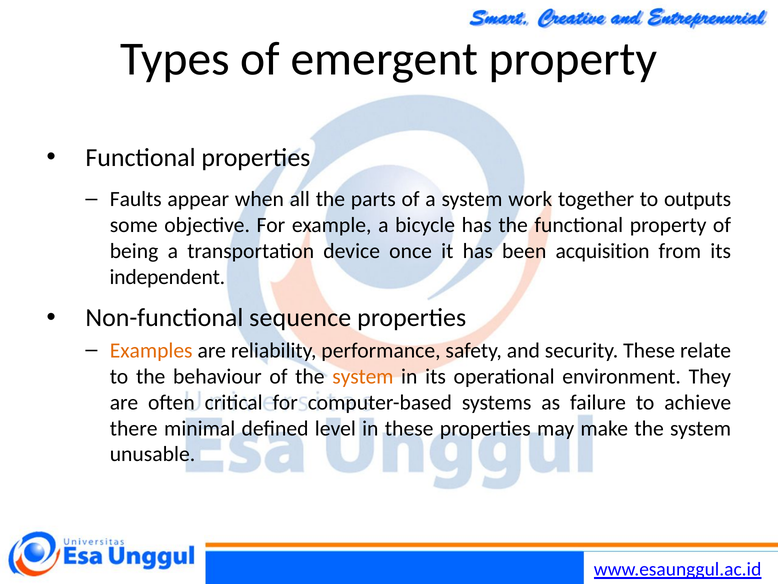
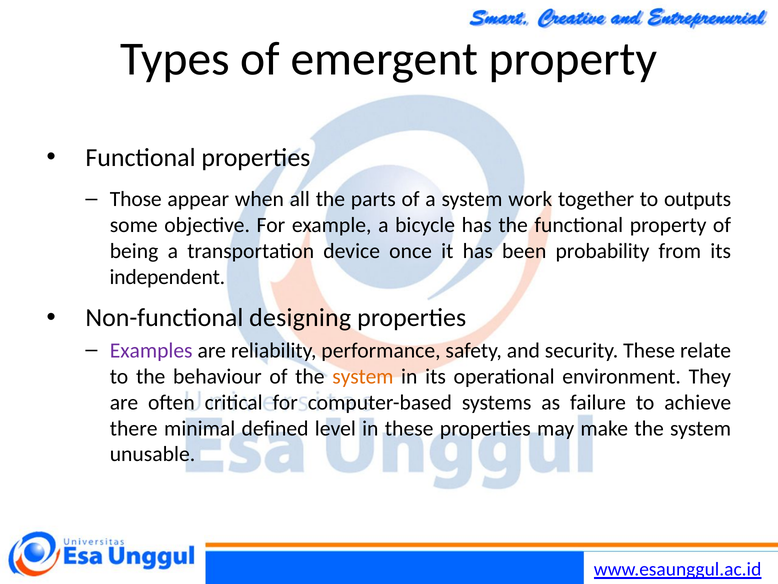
Faults: Faults -> Those (136, 199)
acquisition: acquisition -> probability (603, 251)
sequence: sequence -> designing (300, 318)
Examples colour: orange -> purple (151, 350)
